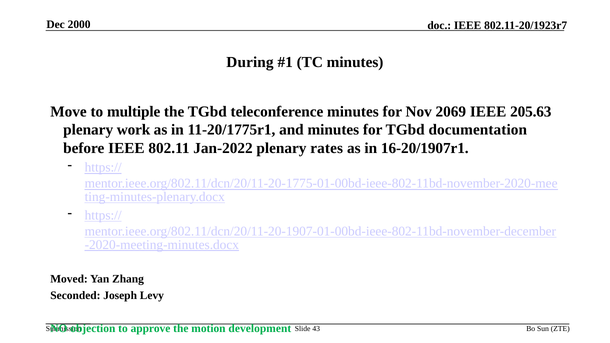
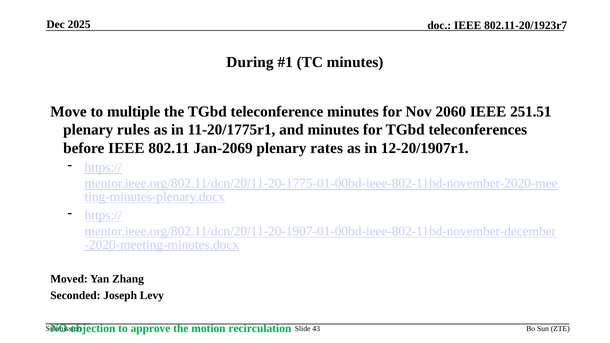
2000: 2000 -> 2025 (79, 24)
2069: 2069 -> 2060 (451, 112)
205.63: 205.63 -> 251.51 (531, 112)
work: work -> rules (133, 130)
documentation: documentation -> teleconferences (478, 130)
Jan-2022: Jan-2022 -> Jan-2069 (223, 148)
16-20/1907r1: 16-20/1907r1 -> 12-20/1907r1 (425, 148)
development: development -> recirculation (260, 329)
